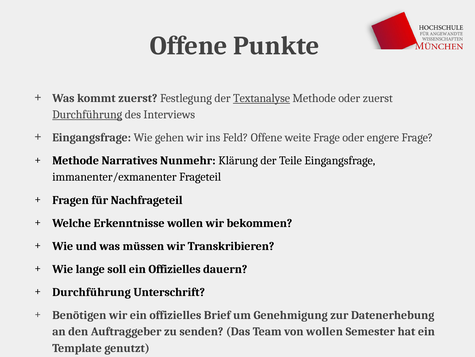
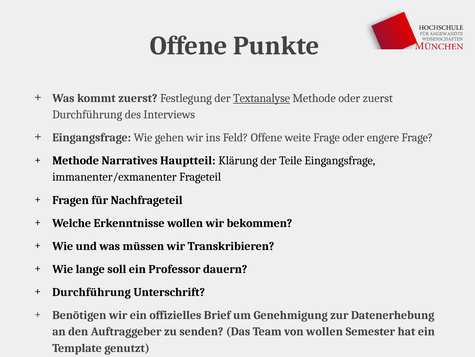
Durchführung underline: present -> none (87, 114)
Nunmehr: Nunmehr -> Hauptteil (188, 160)
soll ein Offizielles: Offizielles -> Professor (174, 269)
